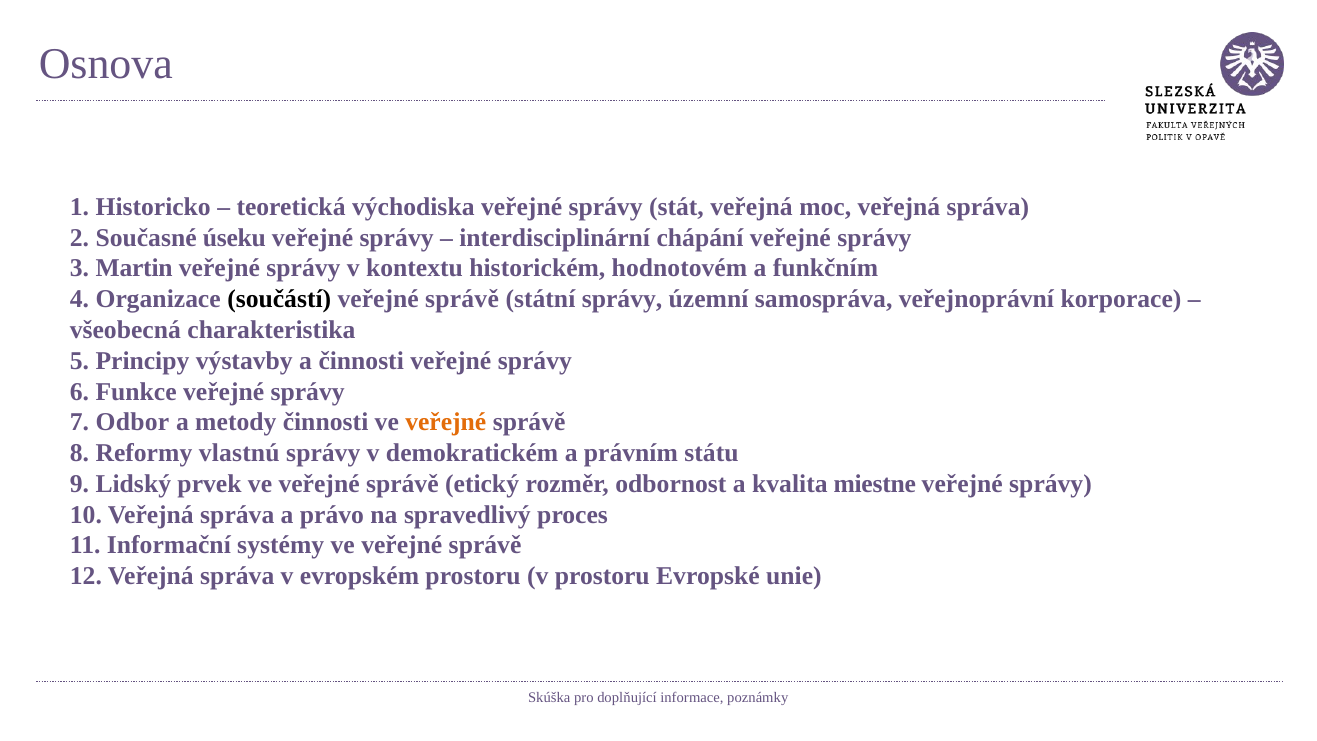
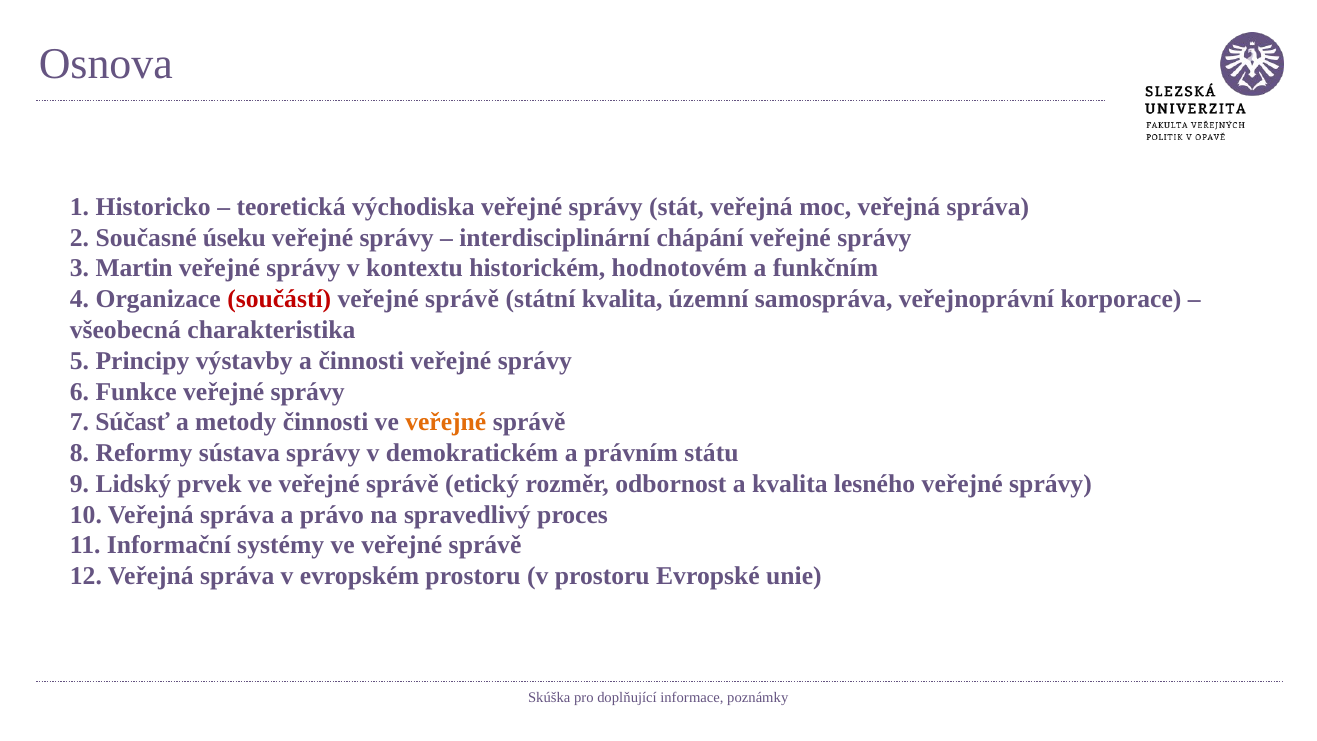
součástí colour: black -> red (279, 299)
státní správy: správy -> kvalita (622, 299)
Odbor: Odbor -> Súčasť (133, 422)
vlastnú: vlastnú -> sústava (239, 453)
miestne: miestne -> lesného (875, 484)
